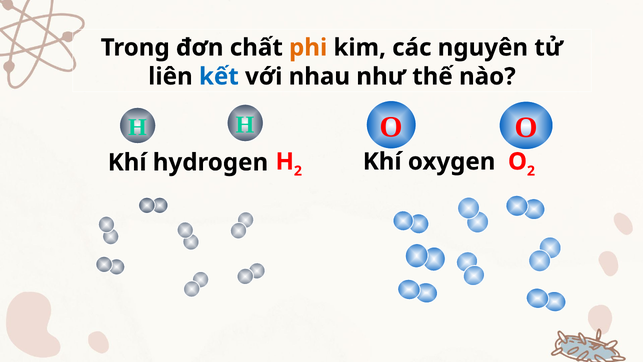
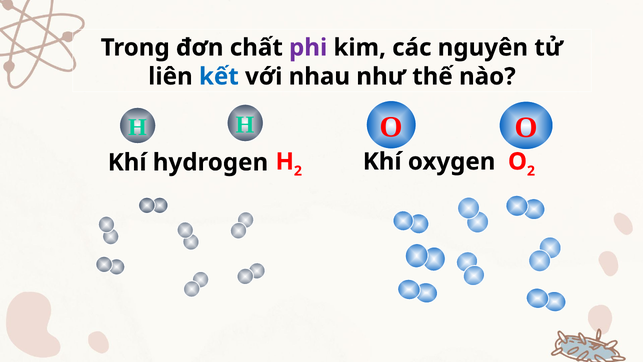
phi colour: orange -> purple (308, 48)
